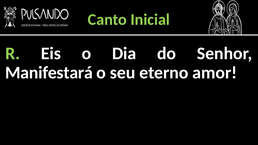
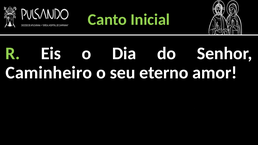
Manifestará: Manifestará -> Caminheiro (49, 73)
